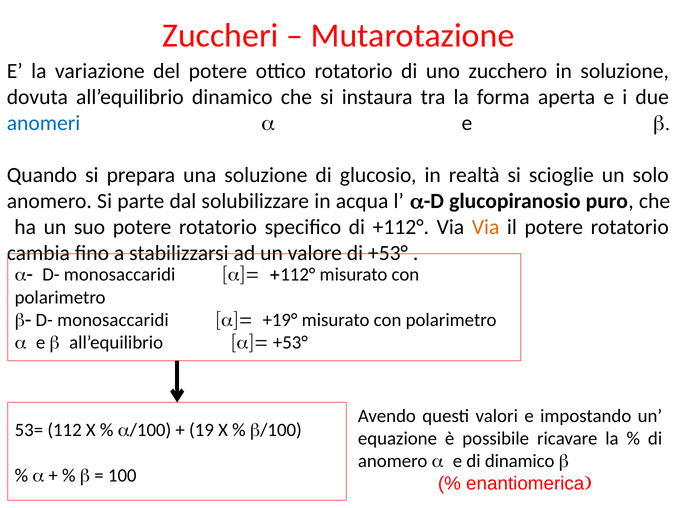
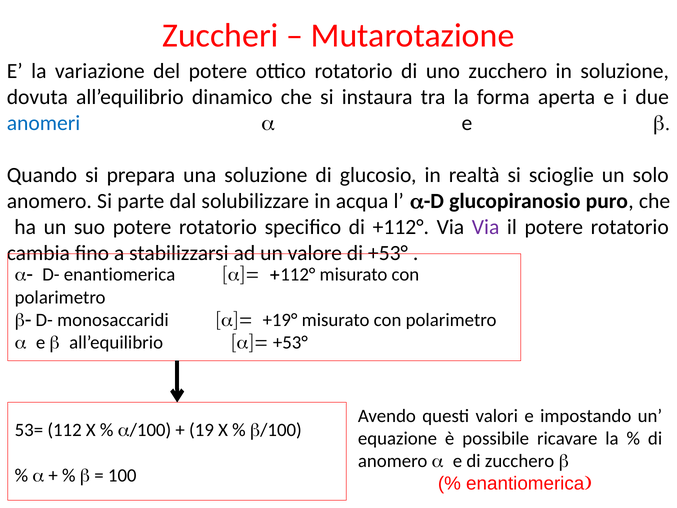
Via colour: orange -> purple (486, 227)
a- D- monosaccaridi: monosaccaridi -> enantiomerica (120, 275)
di dinamico: dinamico -> zucchero (520, 461)
